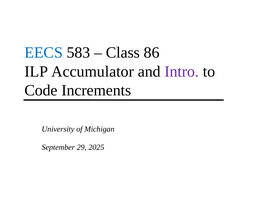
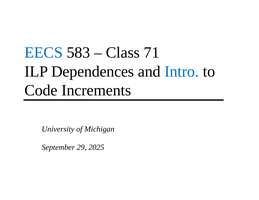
86: 86 -> 71 (152, 53)
Accumulator: Accumulator -> Dependences (93, 71)
Intro colour: purple -> blue (182, 71)
